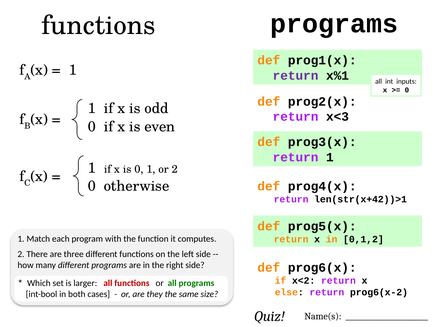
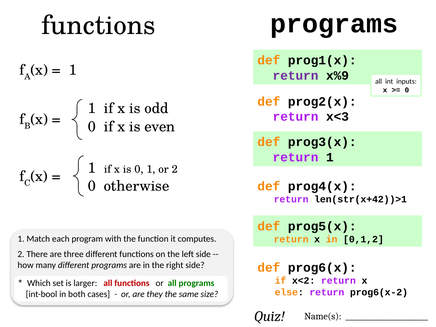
x%1: x%1 -> x%9 (338, 76)
